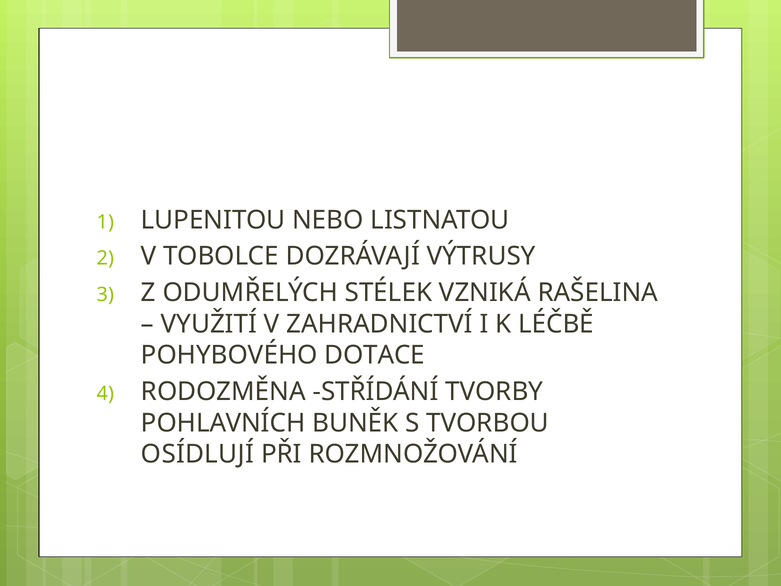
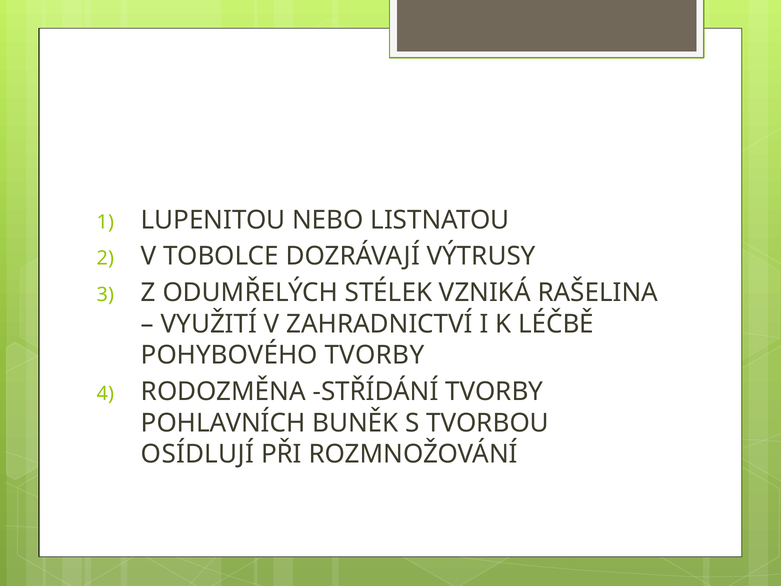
POHYBOVÉHO DOTACE: DOTACE -> TVORBY (374, 355)
